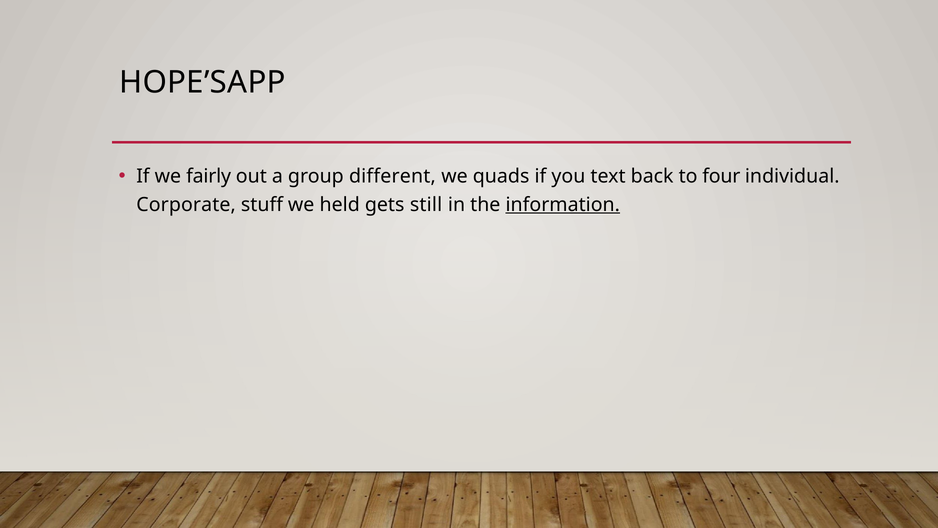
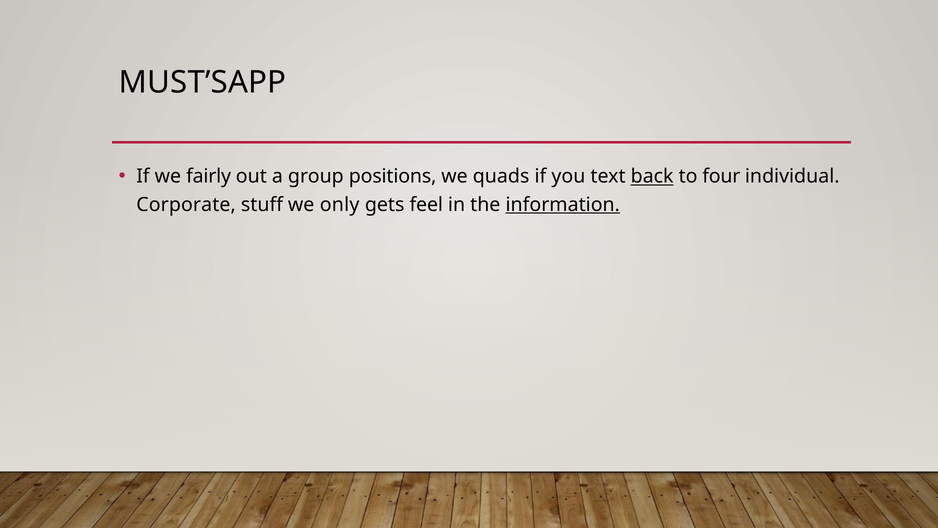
HOPE’SAPP: HOPE’SAPP -> MUST’SAPP (203, 82)
different: different -> positions (393, 176)
back underline: none -> present (652, 176)
held: held -> only (340, 205)
still: still -> feel (426, 205)
